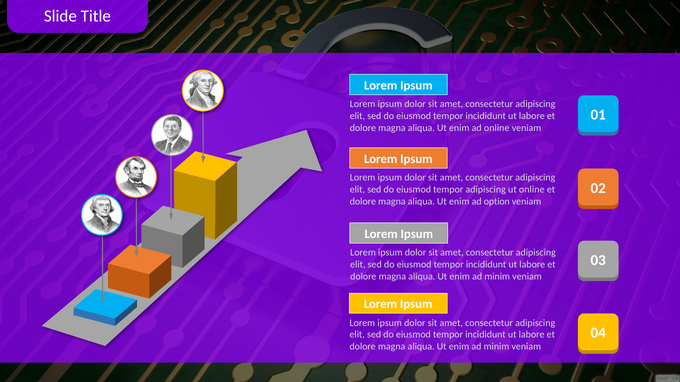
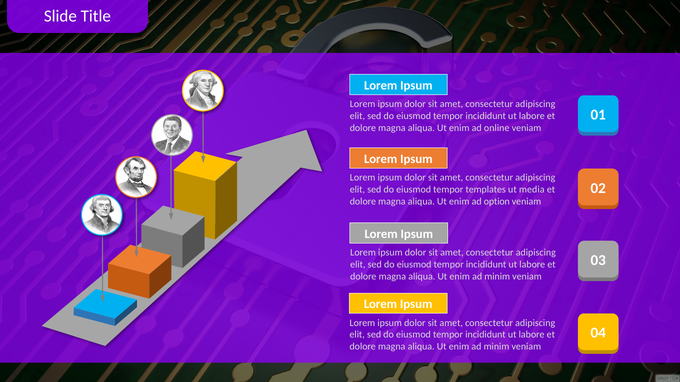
tempor adipiscing: adipiscing -> templates (486, 190)
ut online: online -> media (532, 190)
